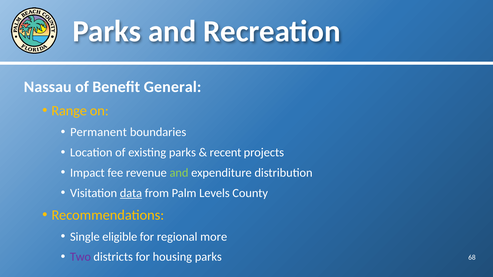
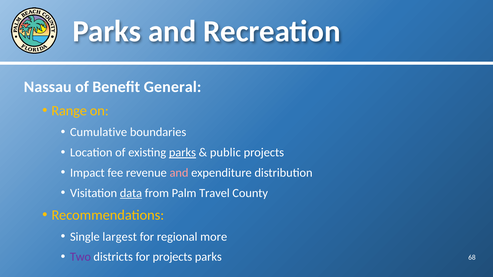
Permanent: Permanent -> Cumulative (99, 132)
parks underline: none -> present (182, 153)
recent: recent -> public (225, 153)
and colour: light green -> pink (179, 173)
Levels: Levels -> Travel (214, 193)
eligible: eligible -> largest (120, 237)
for housing: housing -> projects (172, 257)
